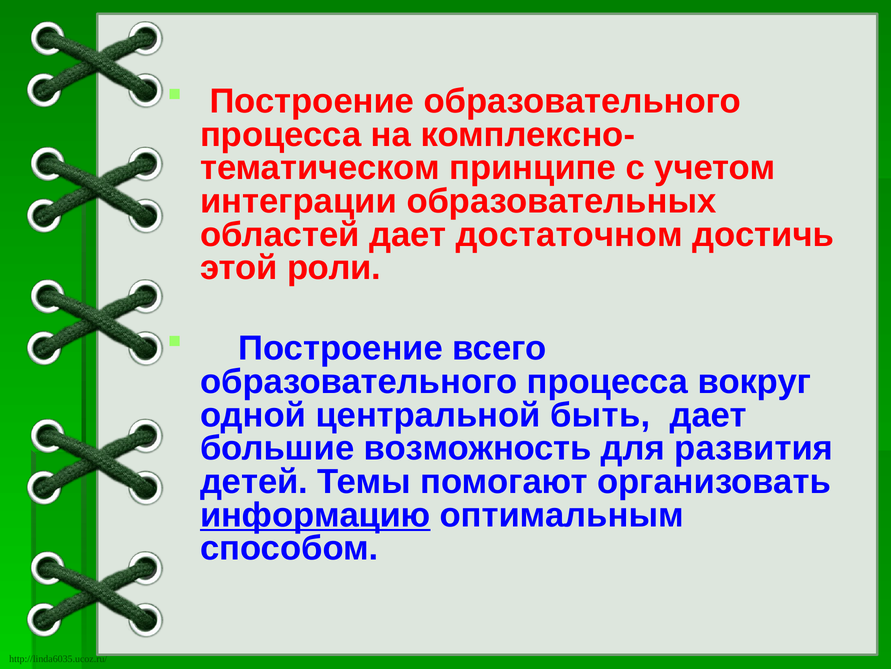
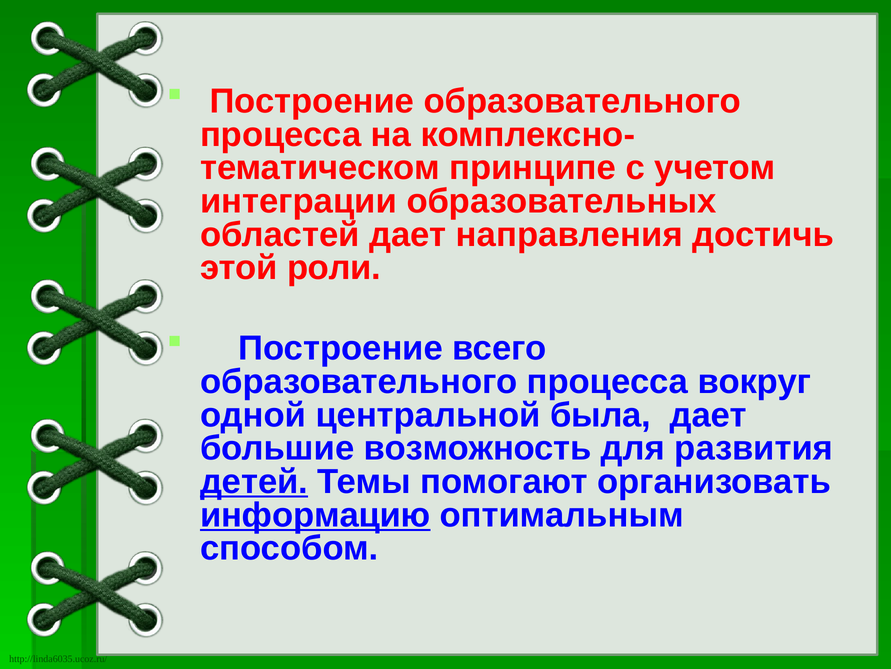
достаточном: достаточном -> направления (569, 234)
быть: быть -> была (601, 415)
детей underline: none -> present (254, 481)
